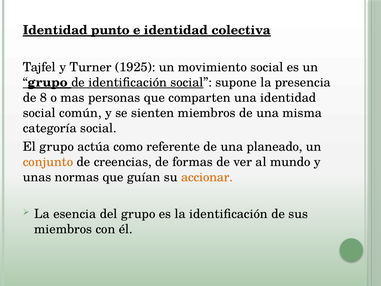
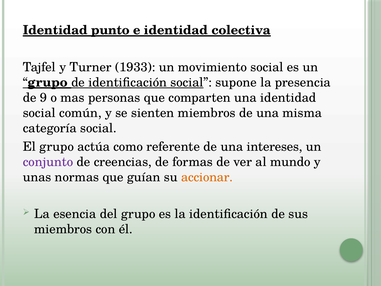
1925: 1925 -> 1933 (135, 67)
8: 8 -> 9 (43, 98)
planeado: planeado -> intereses (275, 146)
conjunto colour: orange -> purple (48, 162)
